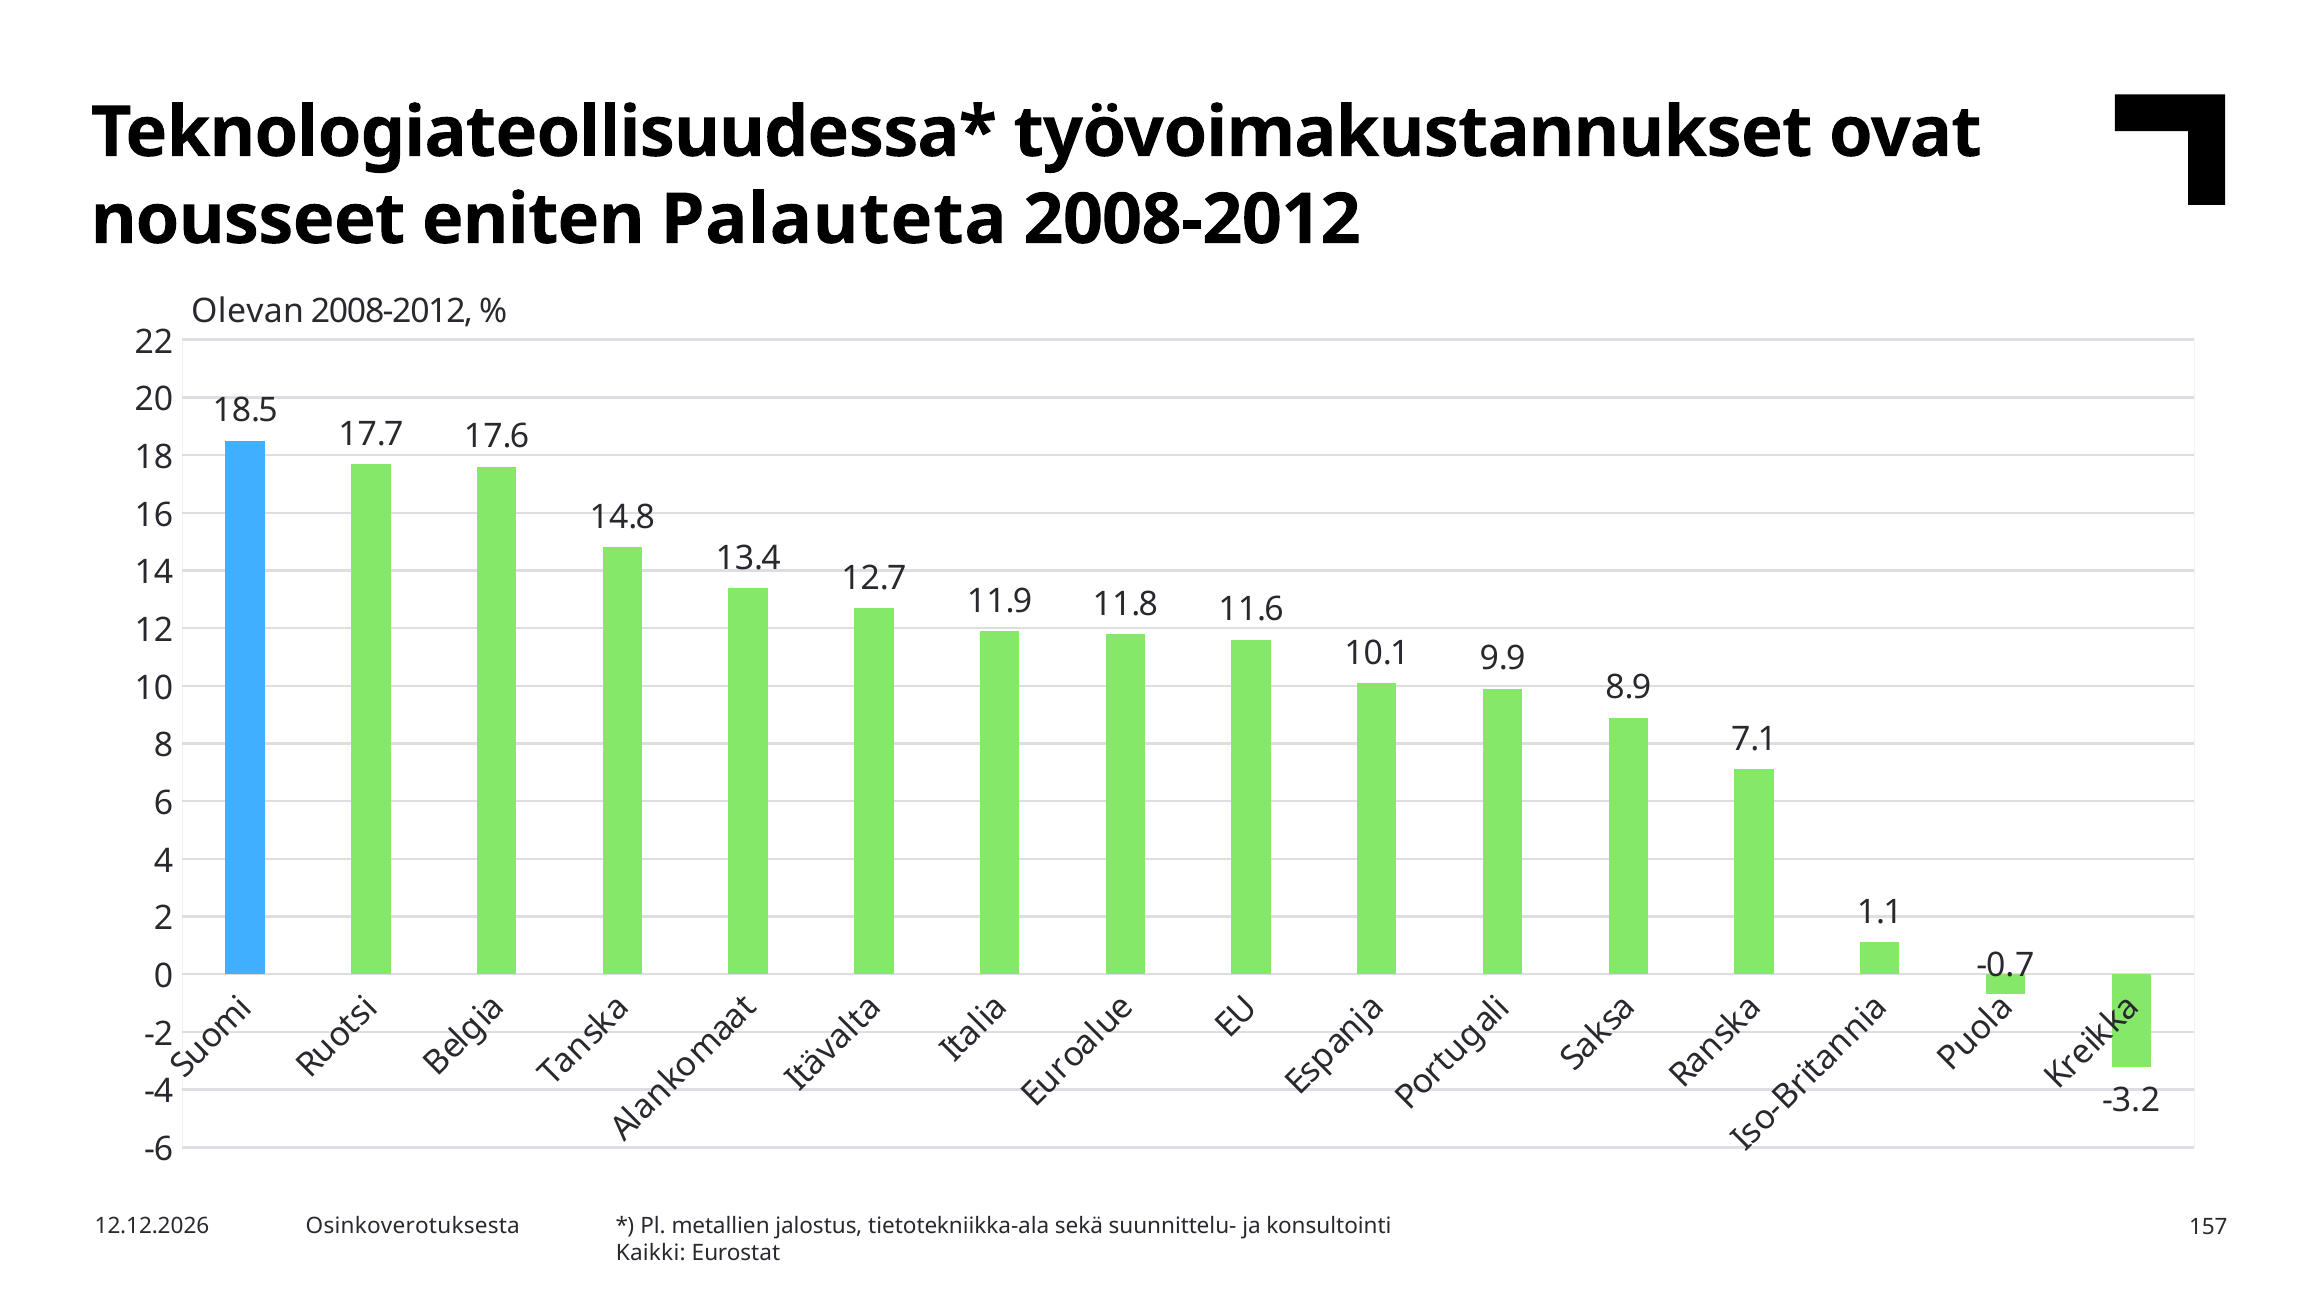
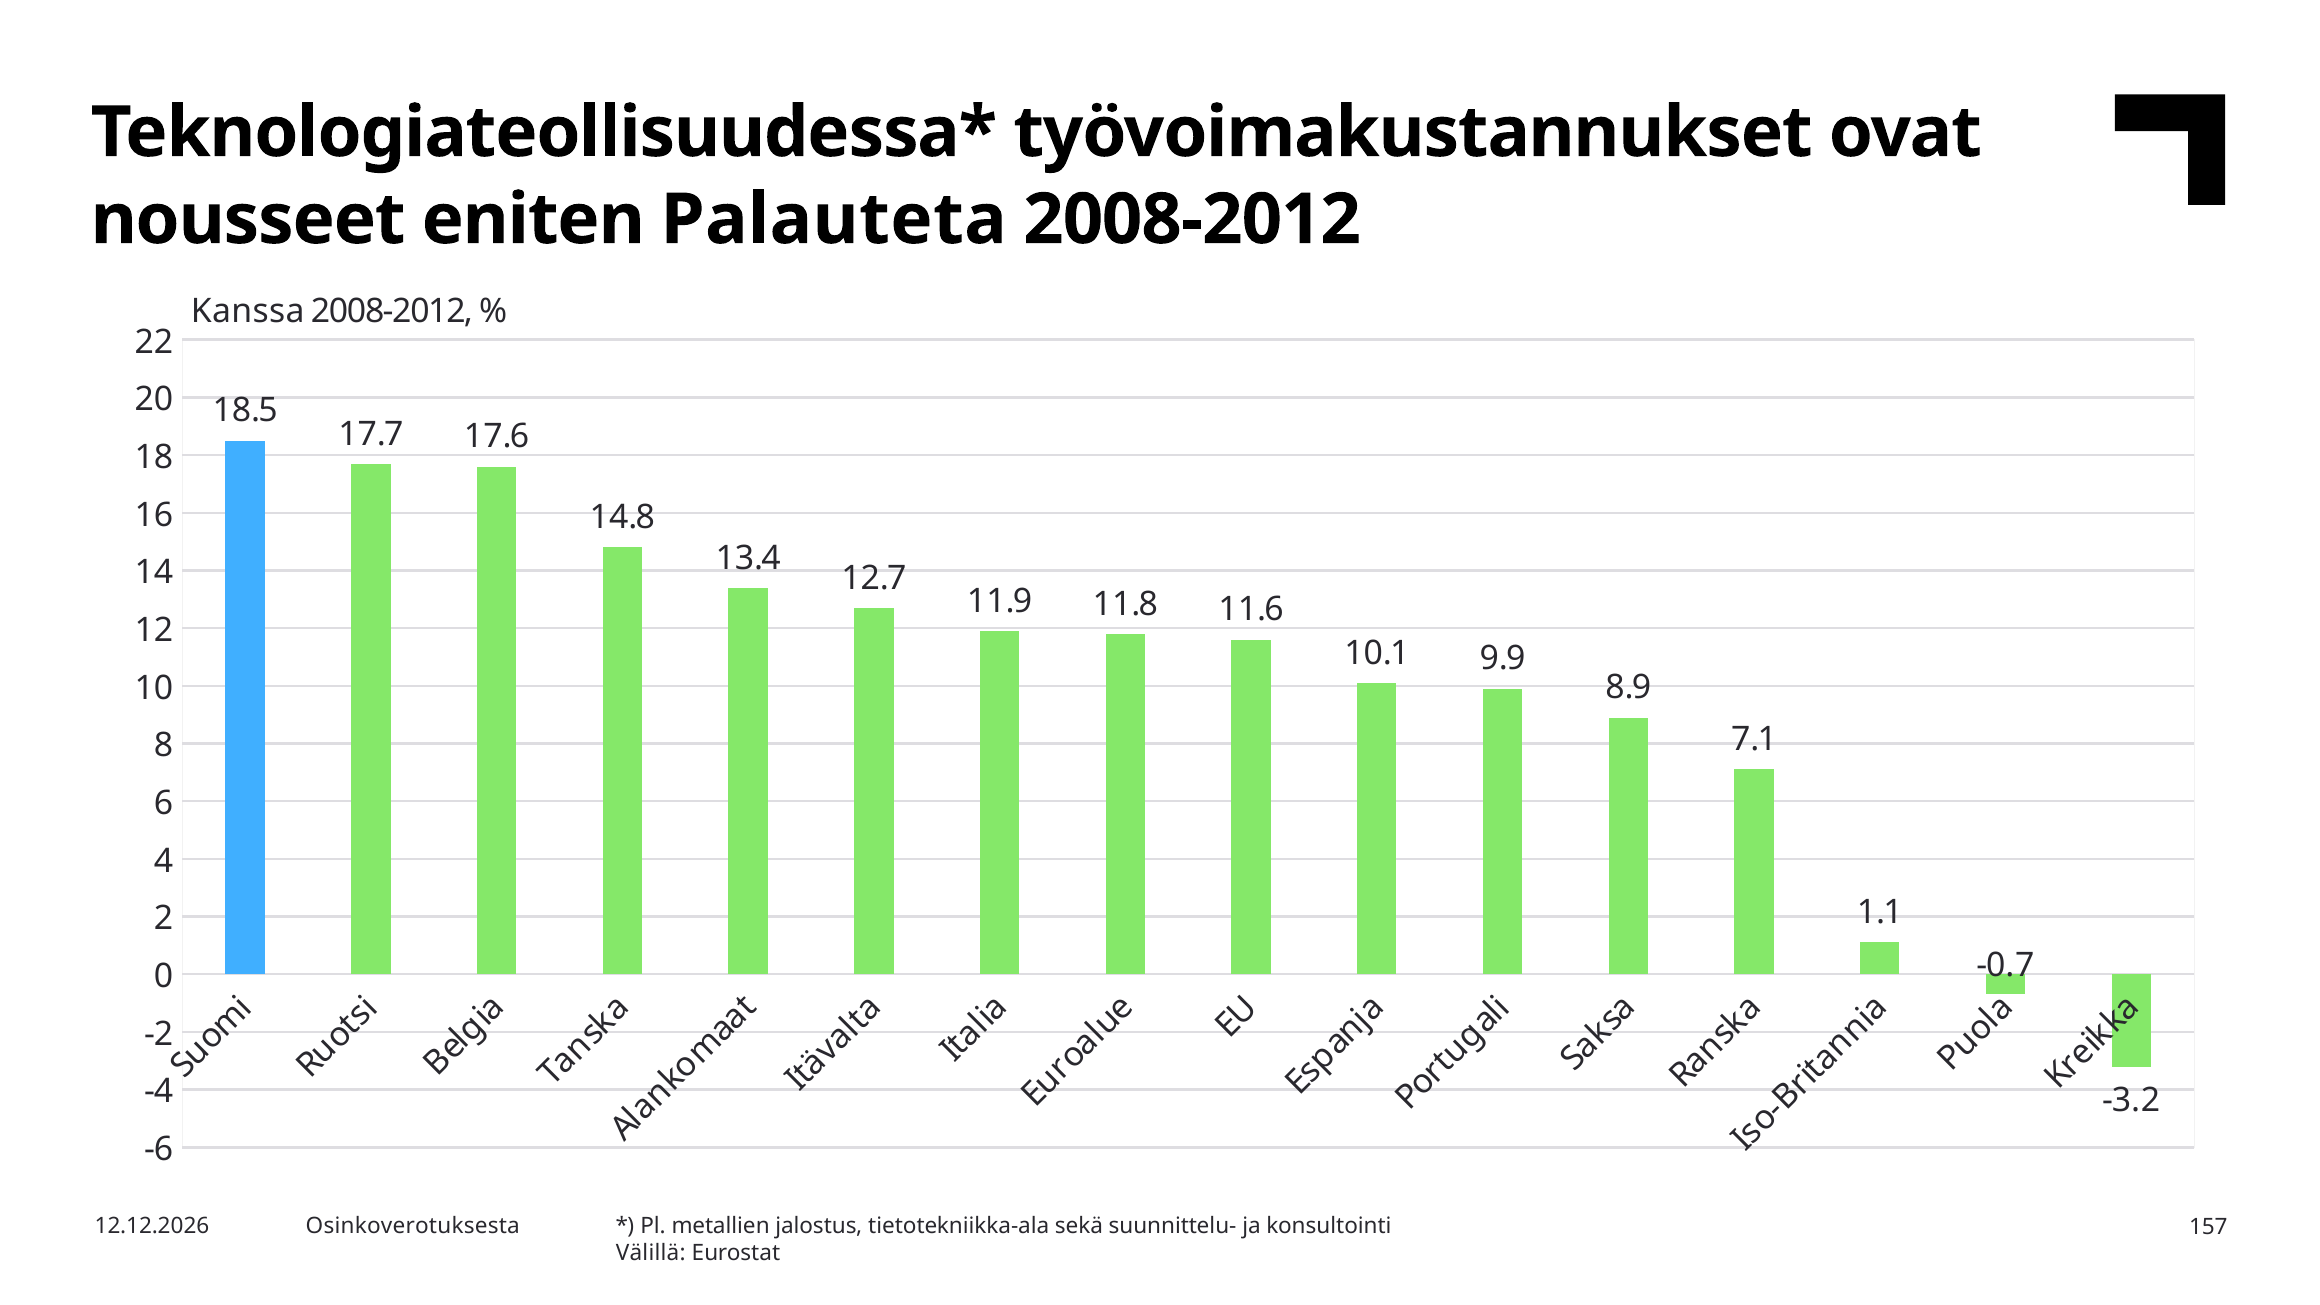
Olevan: Olevan -> Kanssa (248, 312)
Kaikki: Kaikki -> Välillä (651, 1253)
